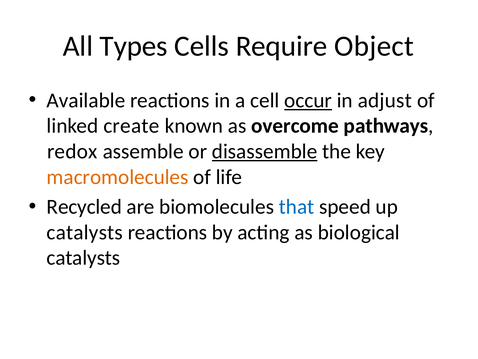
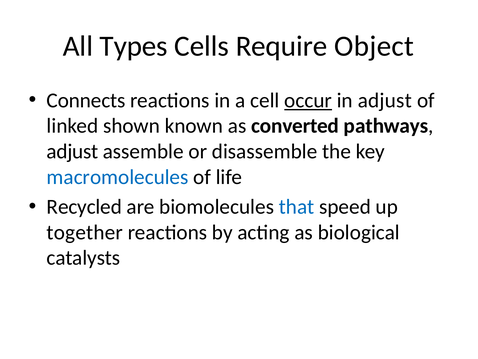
Available: Available -> Connects (86, 100)
create: create -> shown (131, 126)
overcome: overcome -> converted (295, 126)
redox: redox -> adjust (72, 151)
disassemble underline: present -> none (265, 151)
macromolecules colour: orange -> blue (118, 177)
catalysts: catalysts -> together (85, 232)
